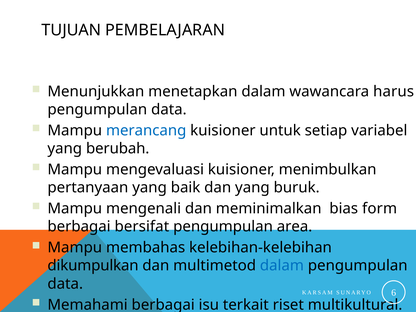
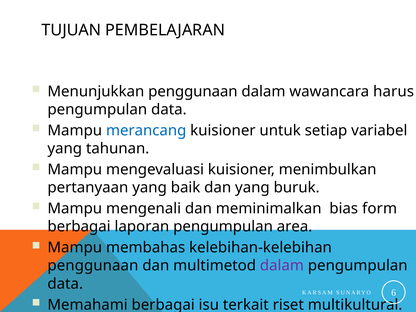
Menunjukkan menetapkan: menetapkan -> penggunaan (193, 92)
berubah: berubah -> tahunan (118, 149)
bersifat: bersifat -> laporan (142, 227)
dikumpulkan: dikumpulkan -> penggunaan (93, 266)
dalam colour: blue -> purple (282, 266)
